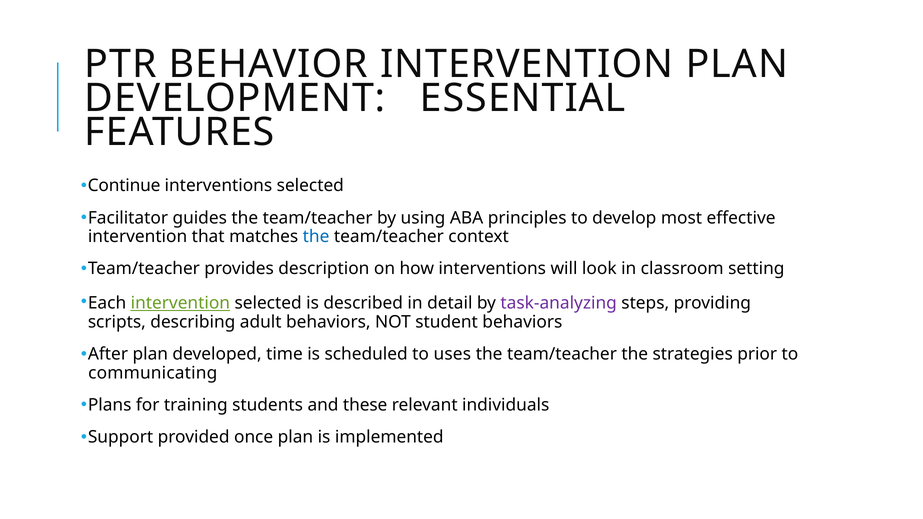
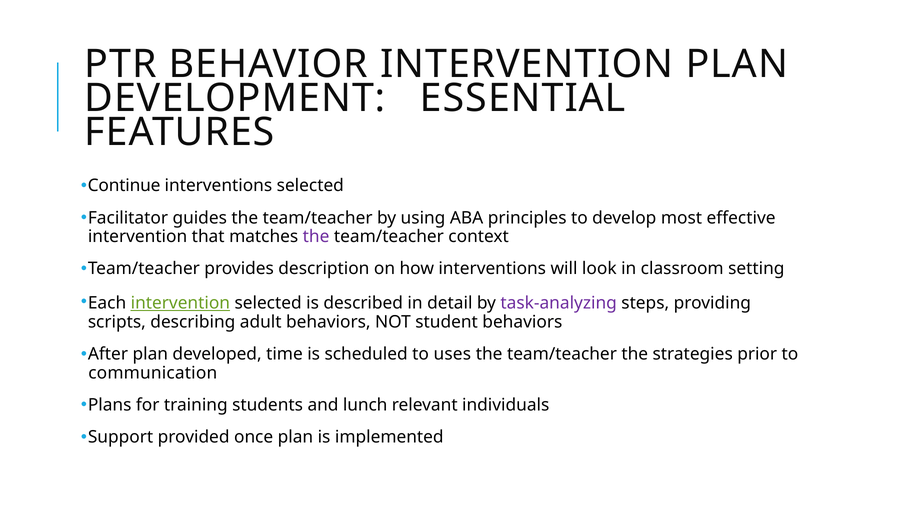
the colour: blue -> purple (316, 237)
communicating: communicating -> communication (153, 373)
these: these -> lunch (365, 405)
